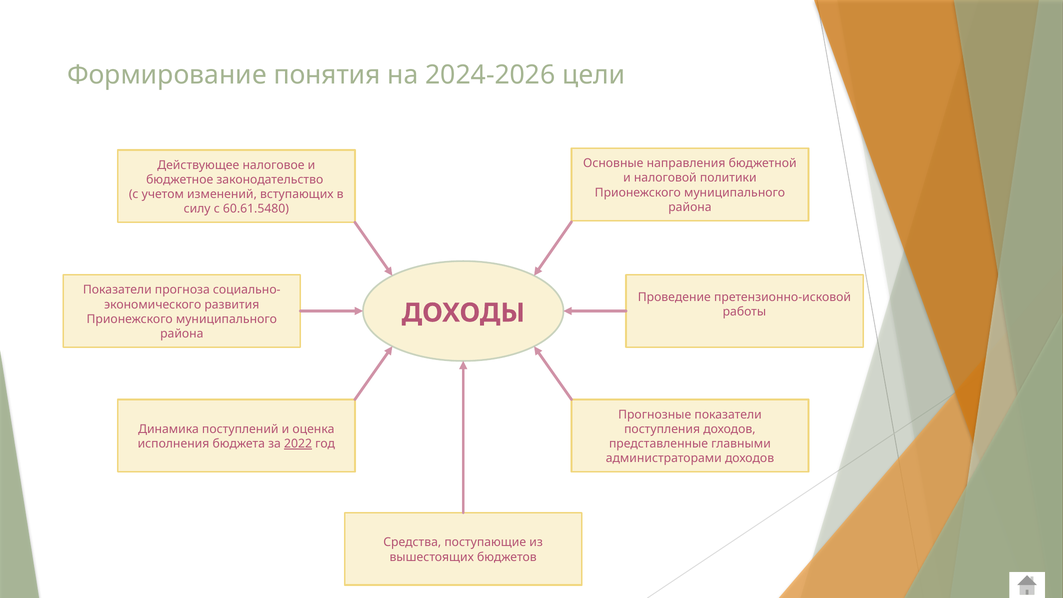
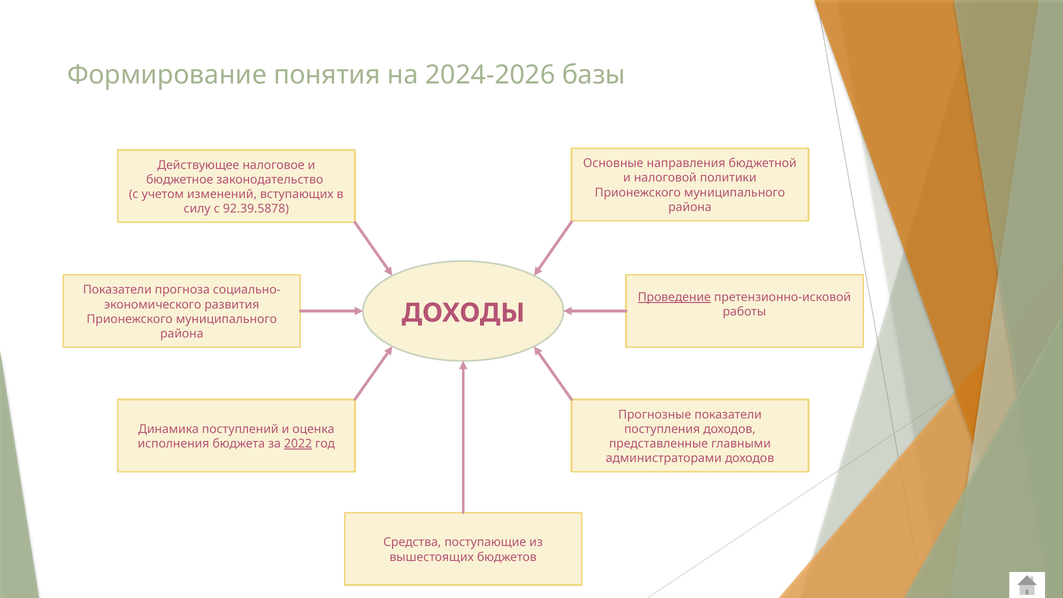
цели: цели -> базы (594, 75)
60.61.5480: 60.61.5480 -> 92.39.5878 (256, 209)
Проведение underline: none -> present (674, 297)
